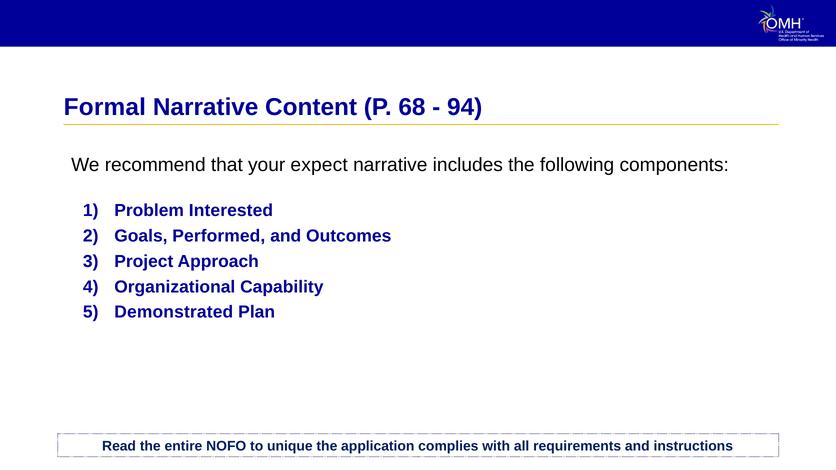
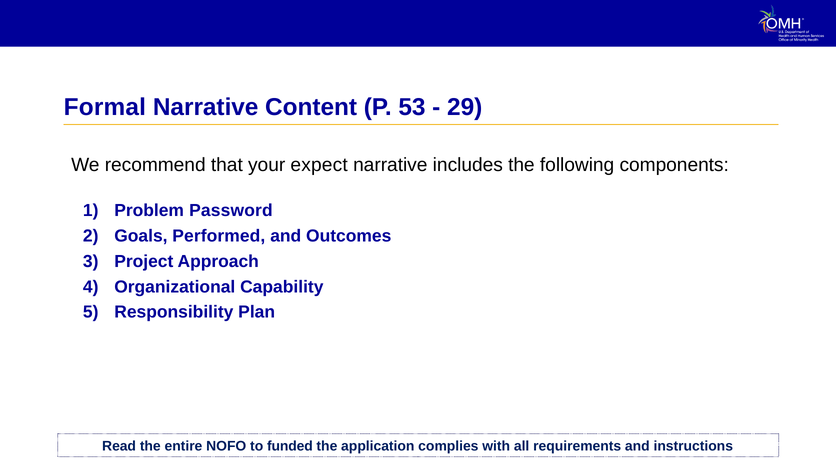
68: 68 -> 53 (412, 107)
94: 94 -> 29 (465, 107)
Interested: Interested -> Password (231, 211)
Demonstrated: Demonstrated -> Responsibility (174, 312)
unique: unique -> funded (290, 446)
